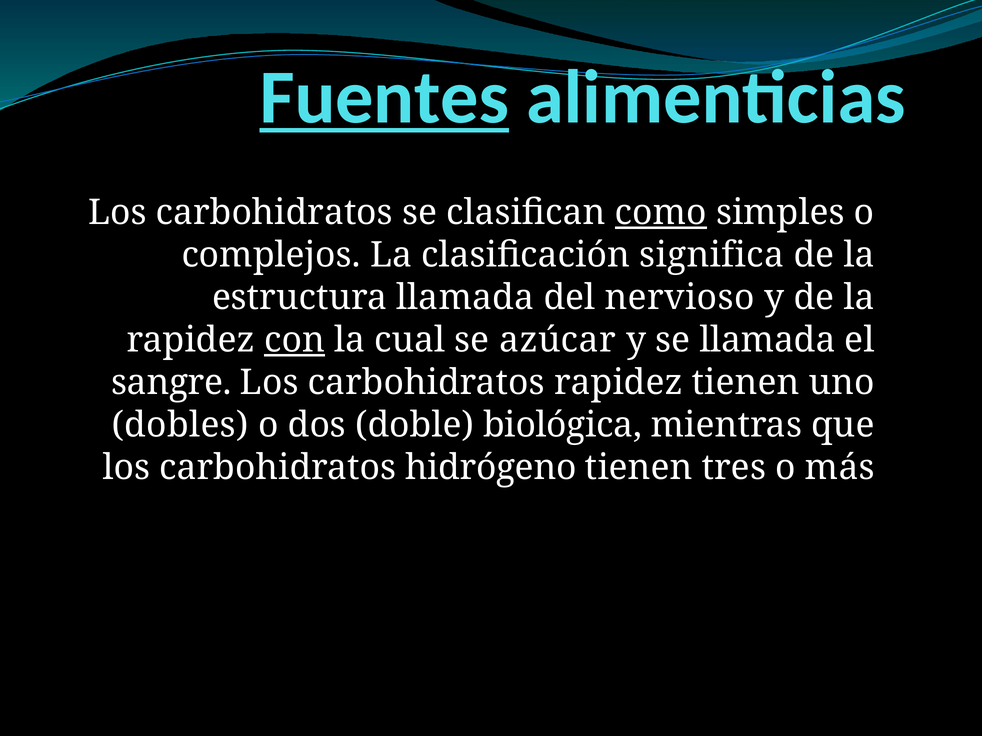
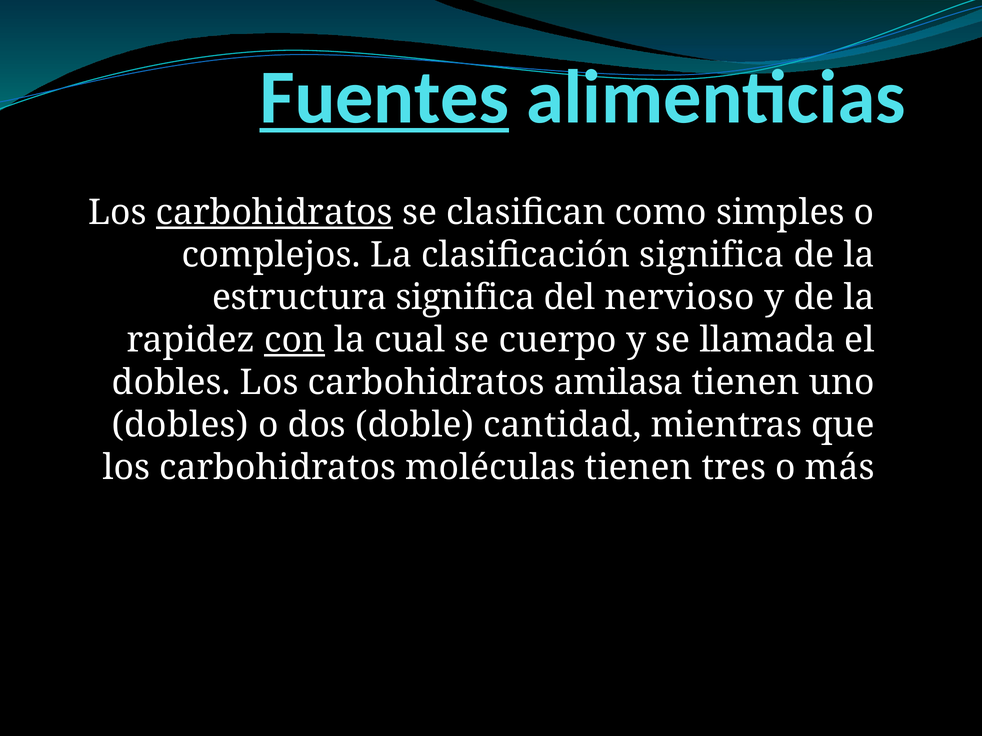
carbohidratos underline: none -> present (274, 213)
como underline: present -> none (661, 213)
estructura llamada: llamada -> significa (465, 298)
azúcar: azúcar -> cuerpo (558, 340)
sangre: sangre -> dobles (171, 383)
carbohidratos rapidez: rapidez -> amilasa (619, 383)
biológica: biológica -> cantidad (562, 425)
hidrógeno: hidrógeno -> moléculas (491, 468)
